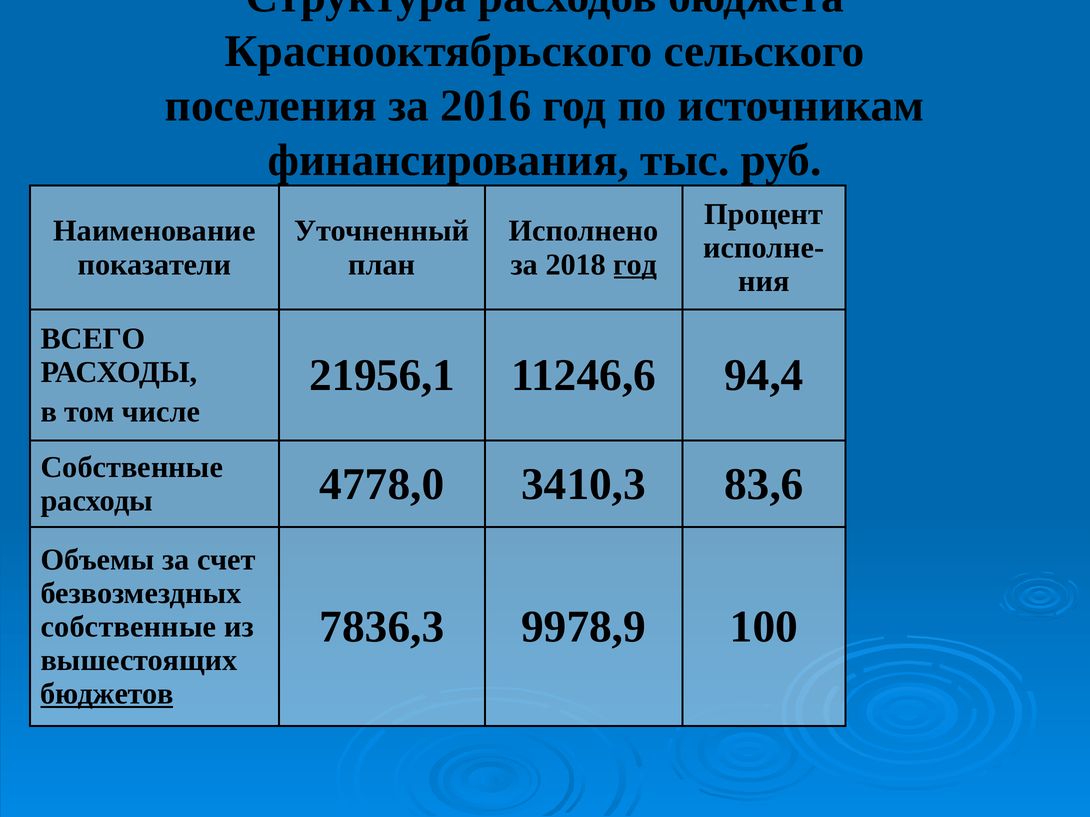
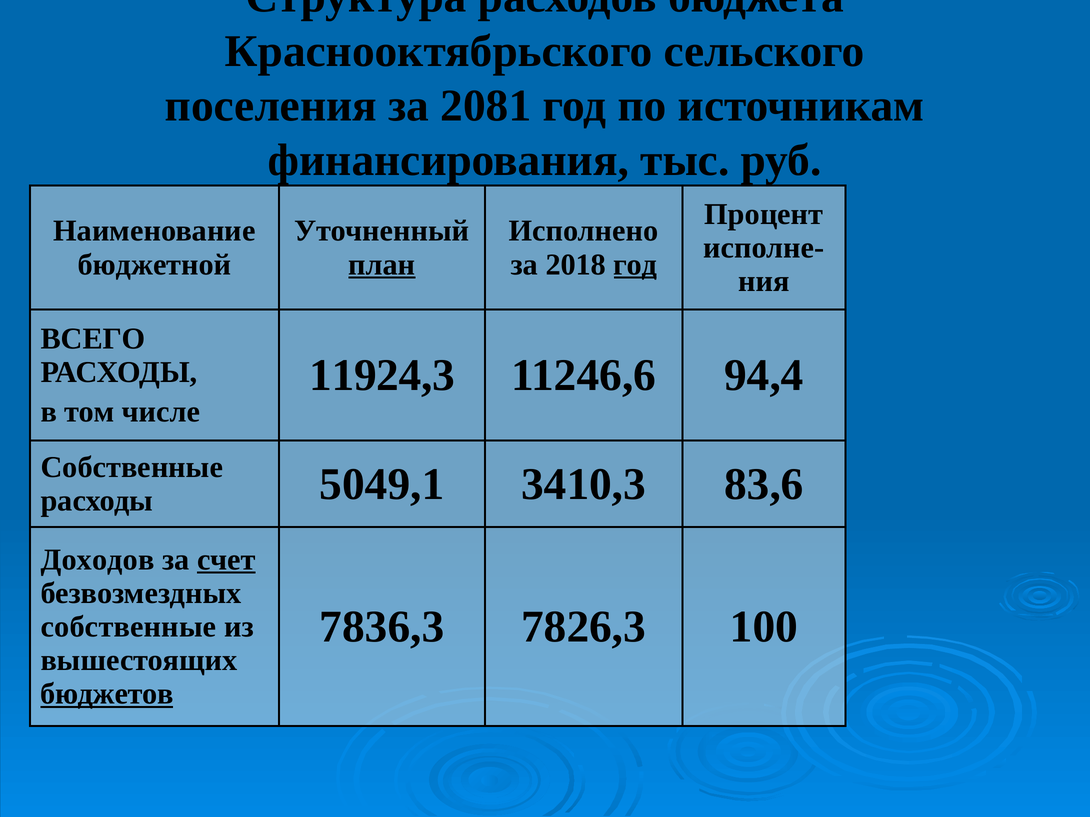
2016: 2016 -> 2081 (486, 106)
показатели: показатели -> бюджетной (154, 265)
план underline: none -> present (382, 265)
21956,1: 21956,1 -> 11924,3 (382, 376)
4778,0: 4778,0 -> 5049,1 (382, 484)
Объемы: Объемы -> Доходов (98, 560)
счет underline: none -> present (226, 560)
9978,9: 9978,9 -> 7826,3 (584, 627)
